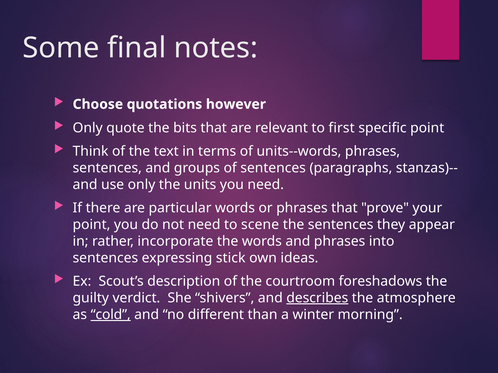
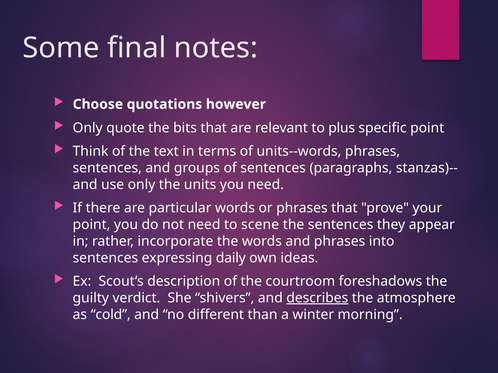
first: first -> plus (342, 128)
stick: stick -> daily (231, 258)
cold underline: present -> none (111, 315)
